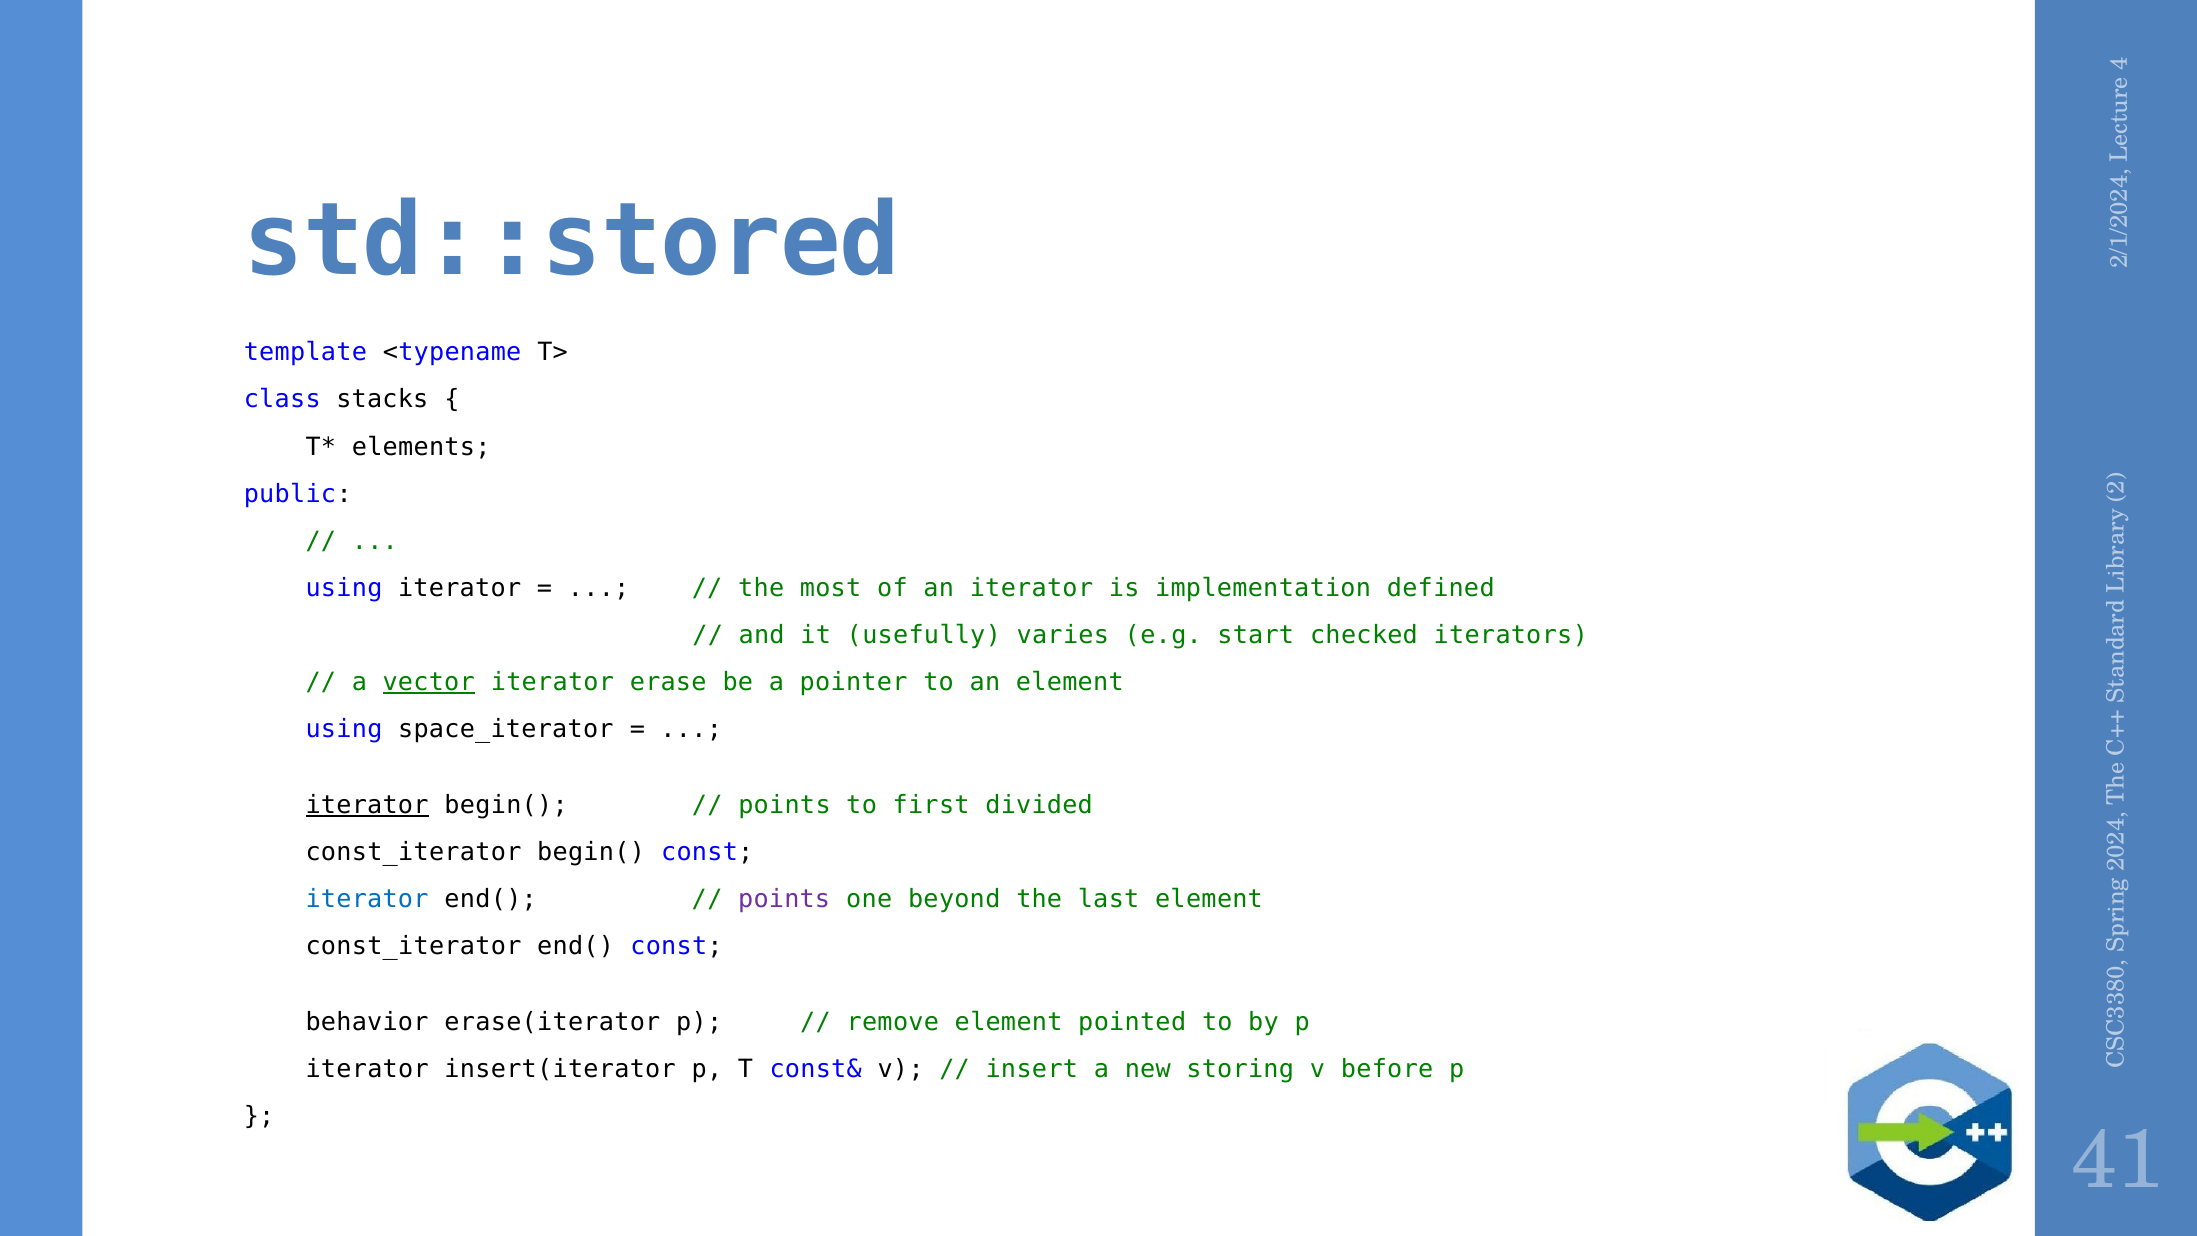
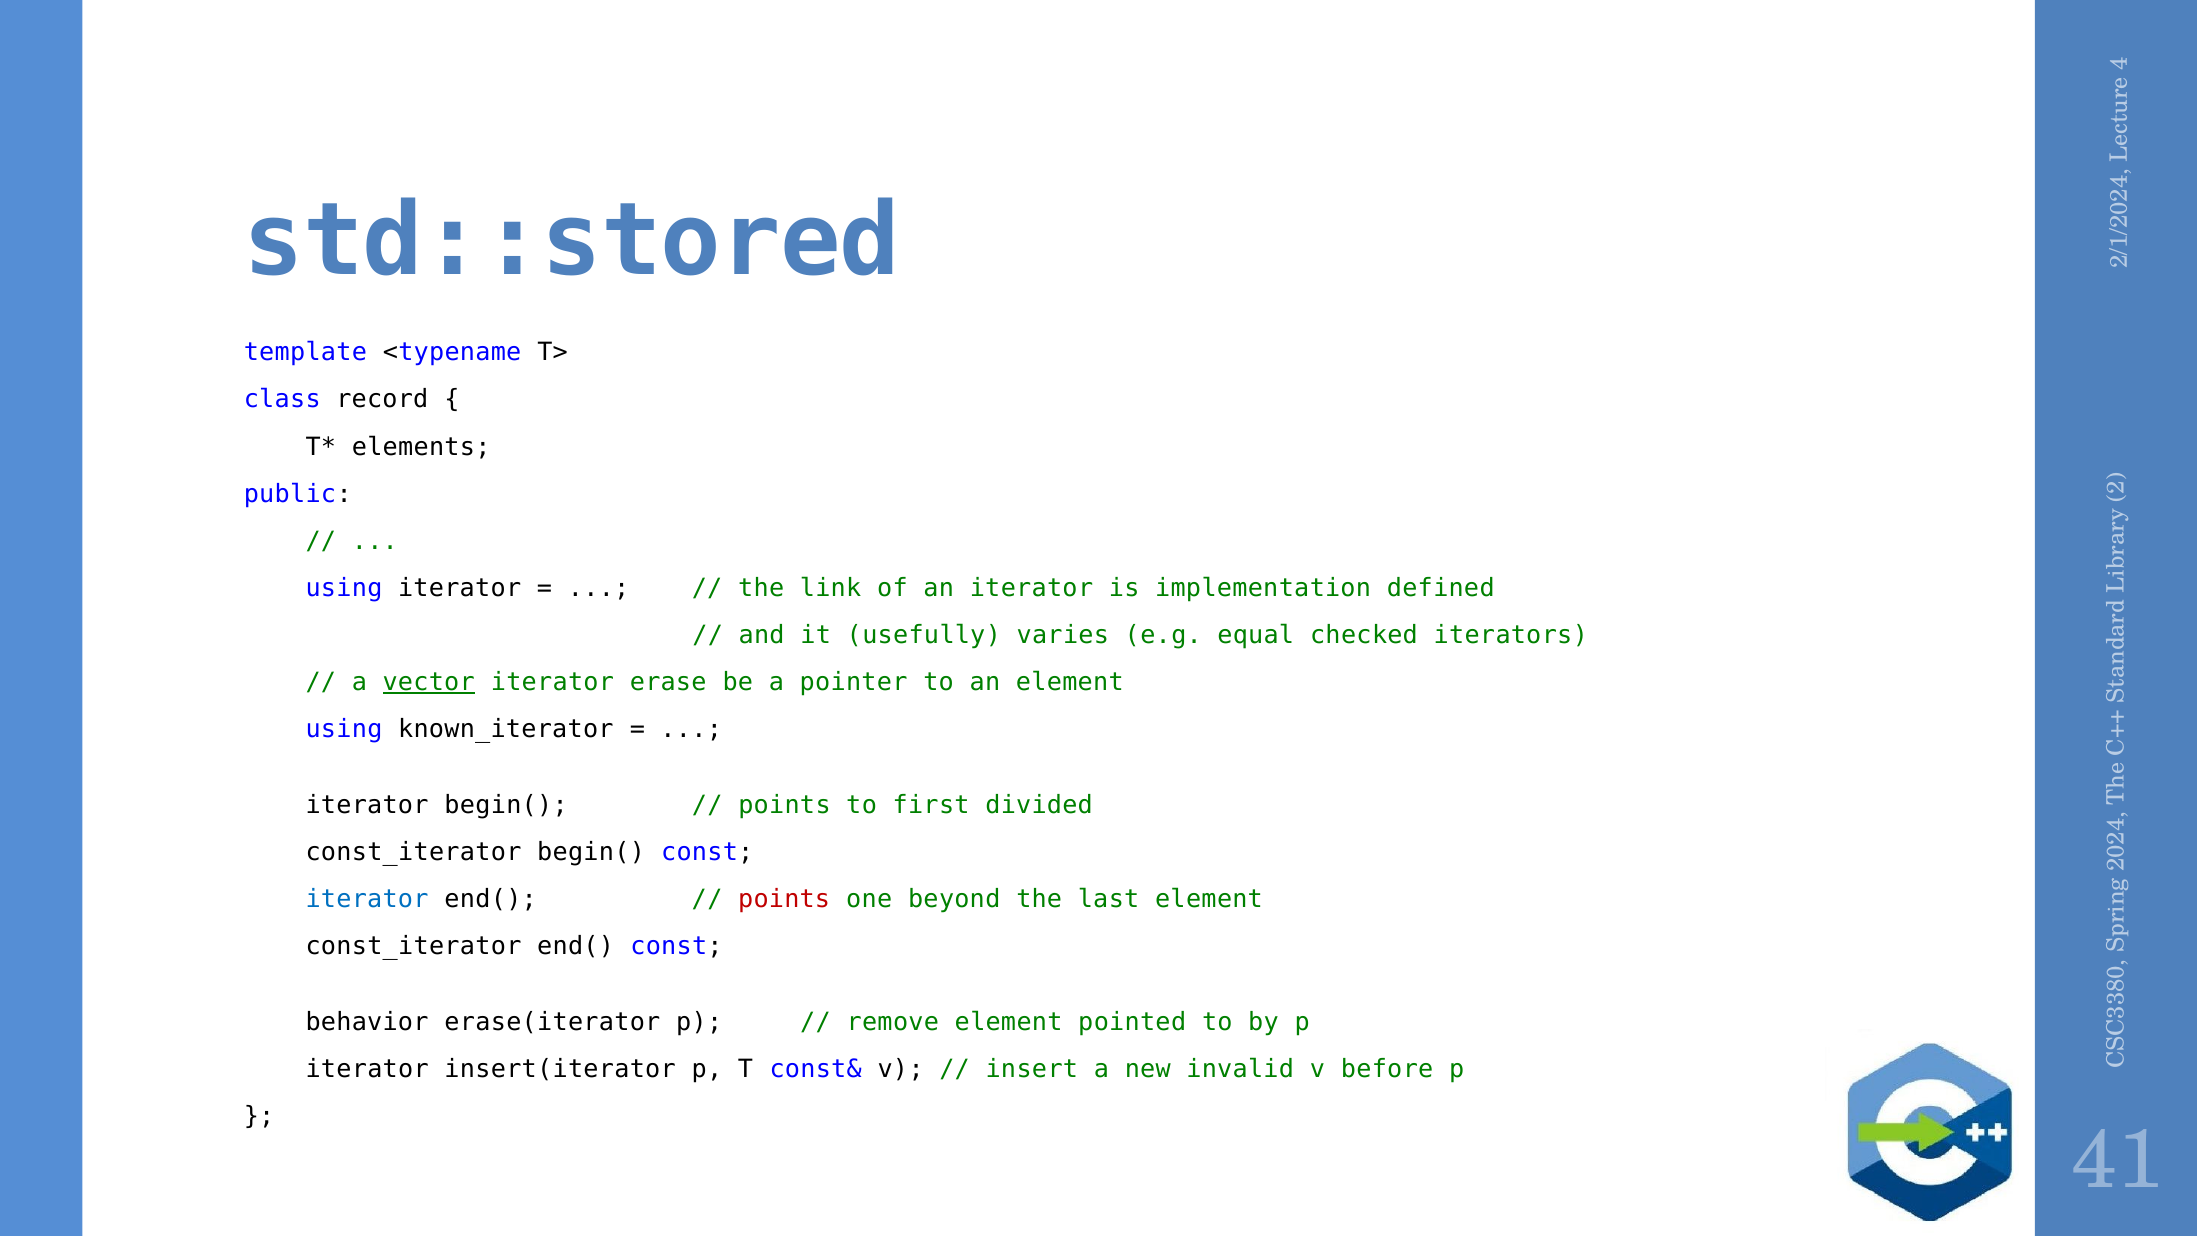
stacks: stacks -> record (382, 400)
most: most -> link (831, 588)
start: start -> equal (1256, 635)
space_iterator: space_iterator -> known_iterator (506, 729)
iterator underline: present -> none (367, 805)
points colour: purple -> red (784, 899)
storing: storing -> invalid (1240, 1069)
